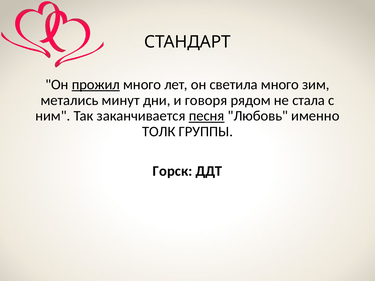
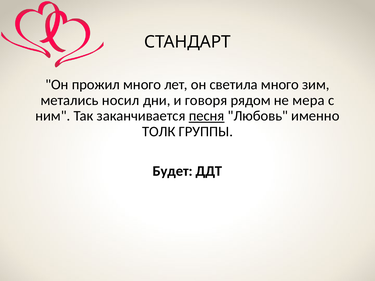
прожил underline: present -> none (96, 85)
минут: минут -> носил (121, 100)
стала: стала -> мера (308, 100)
Горск: Горск -> Будет (173, 171)
